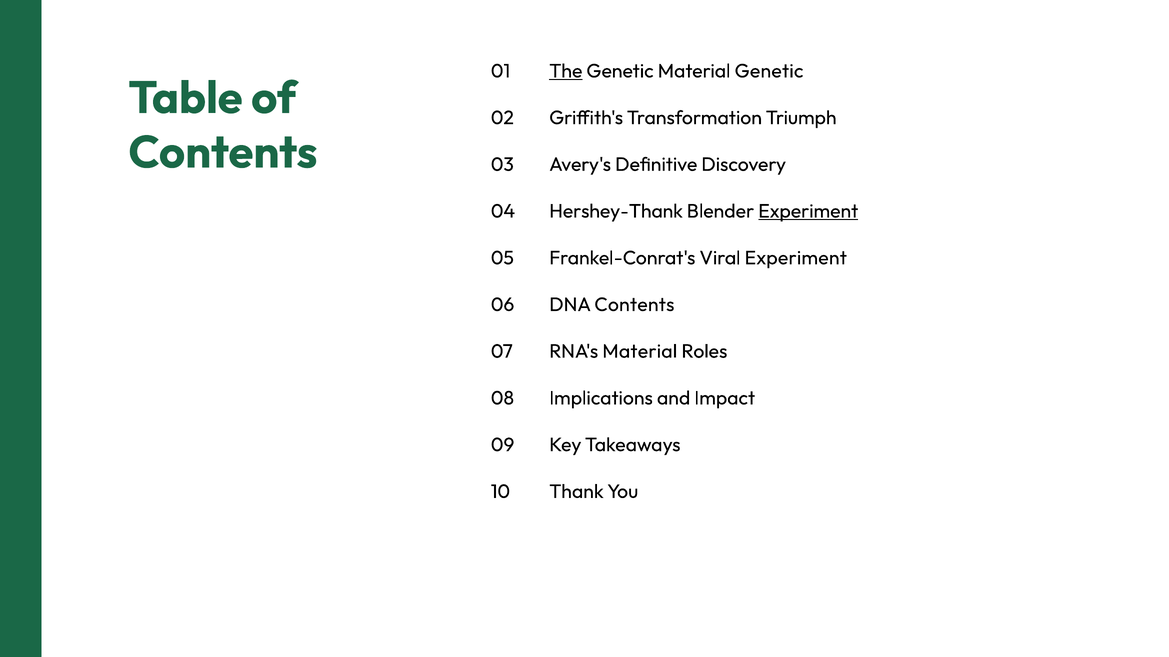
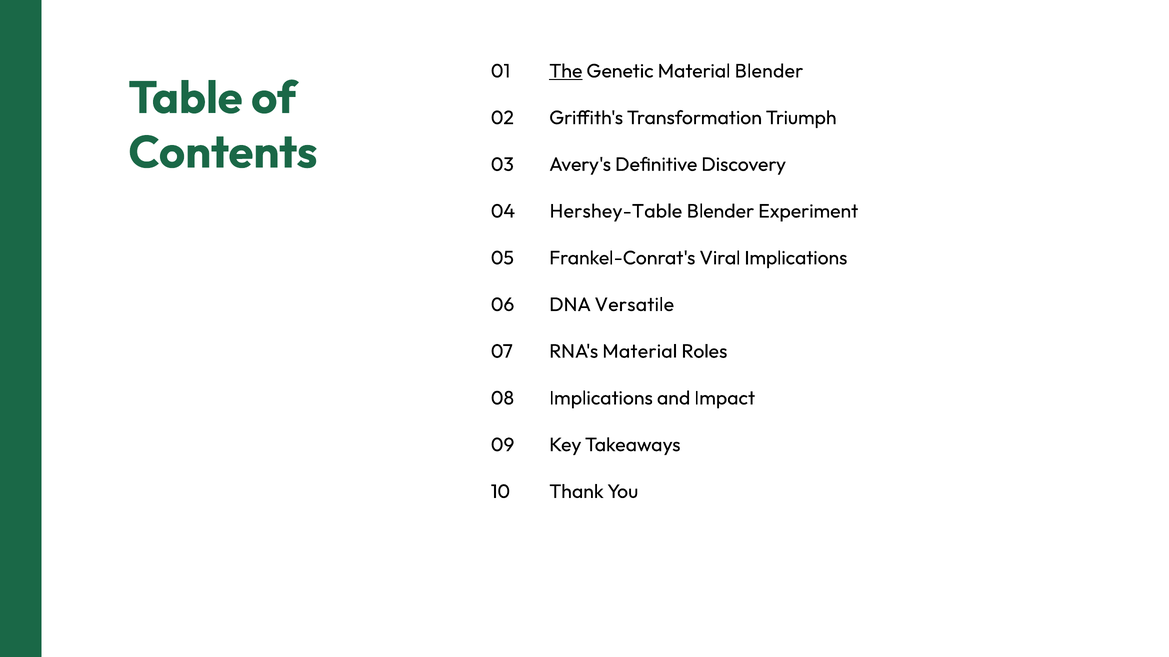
Material Genetic: Genetic -> Blender (769, 71)
Hershey-Thank: Hershey-Thank -> Hershey-Table (616, 211)
Experiment underline: present -> none (808, 211)
Viral Experiment: Experiment -> Implications (796, 258)
DNA Contents: Contents -> Versatile (634, 305)
